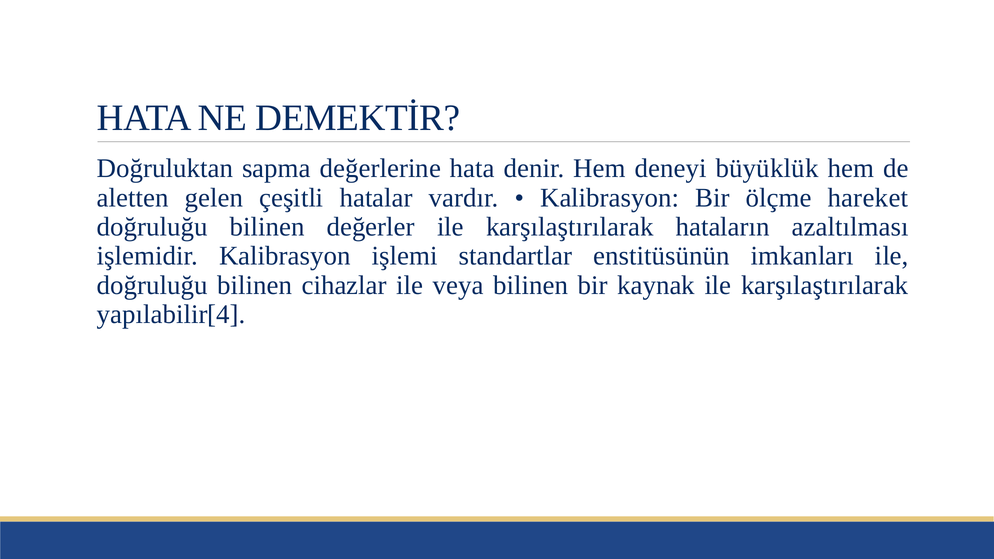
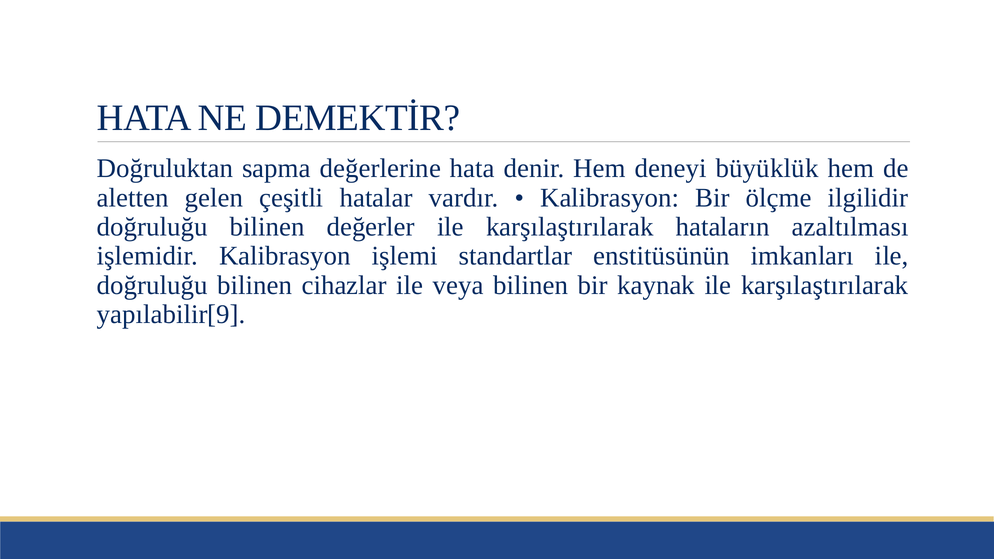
hareket: hareket -> ilgilidir (868, 198)
yapılabilir[4: yapılabilir[4 -> yapılabilir[9 (171, 314)
